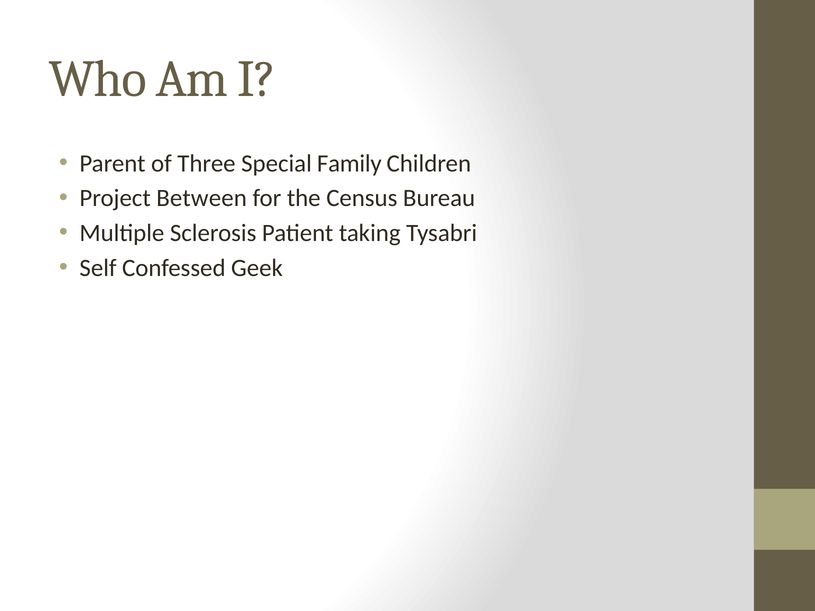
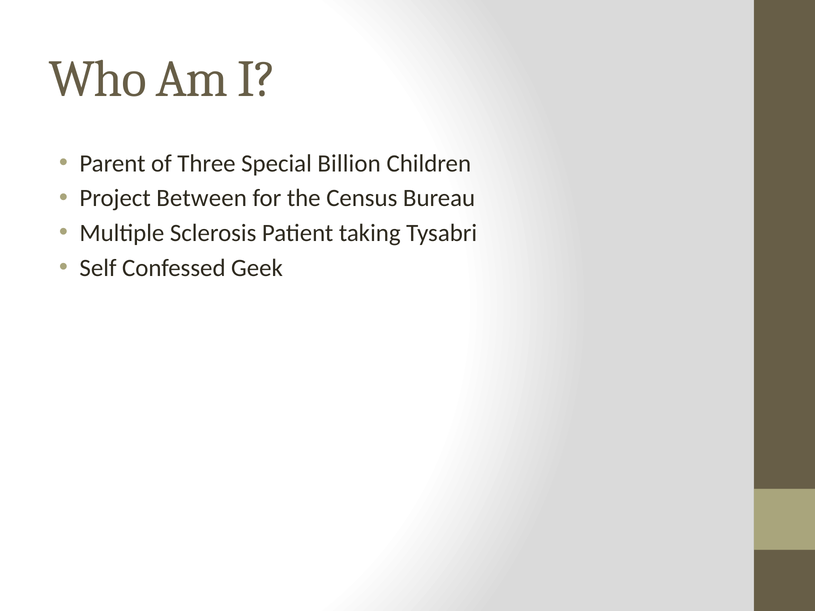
Family: Family -> Billion (349, 163)
